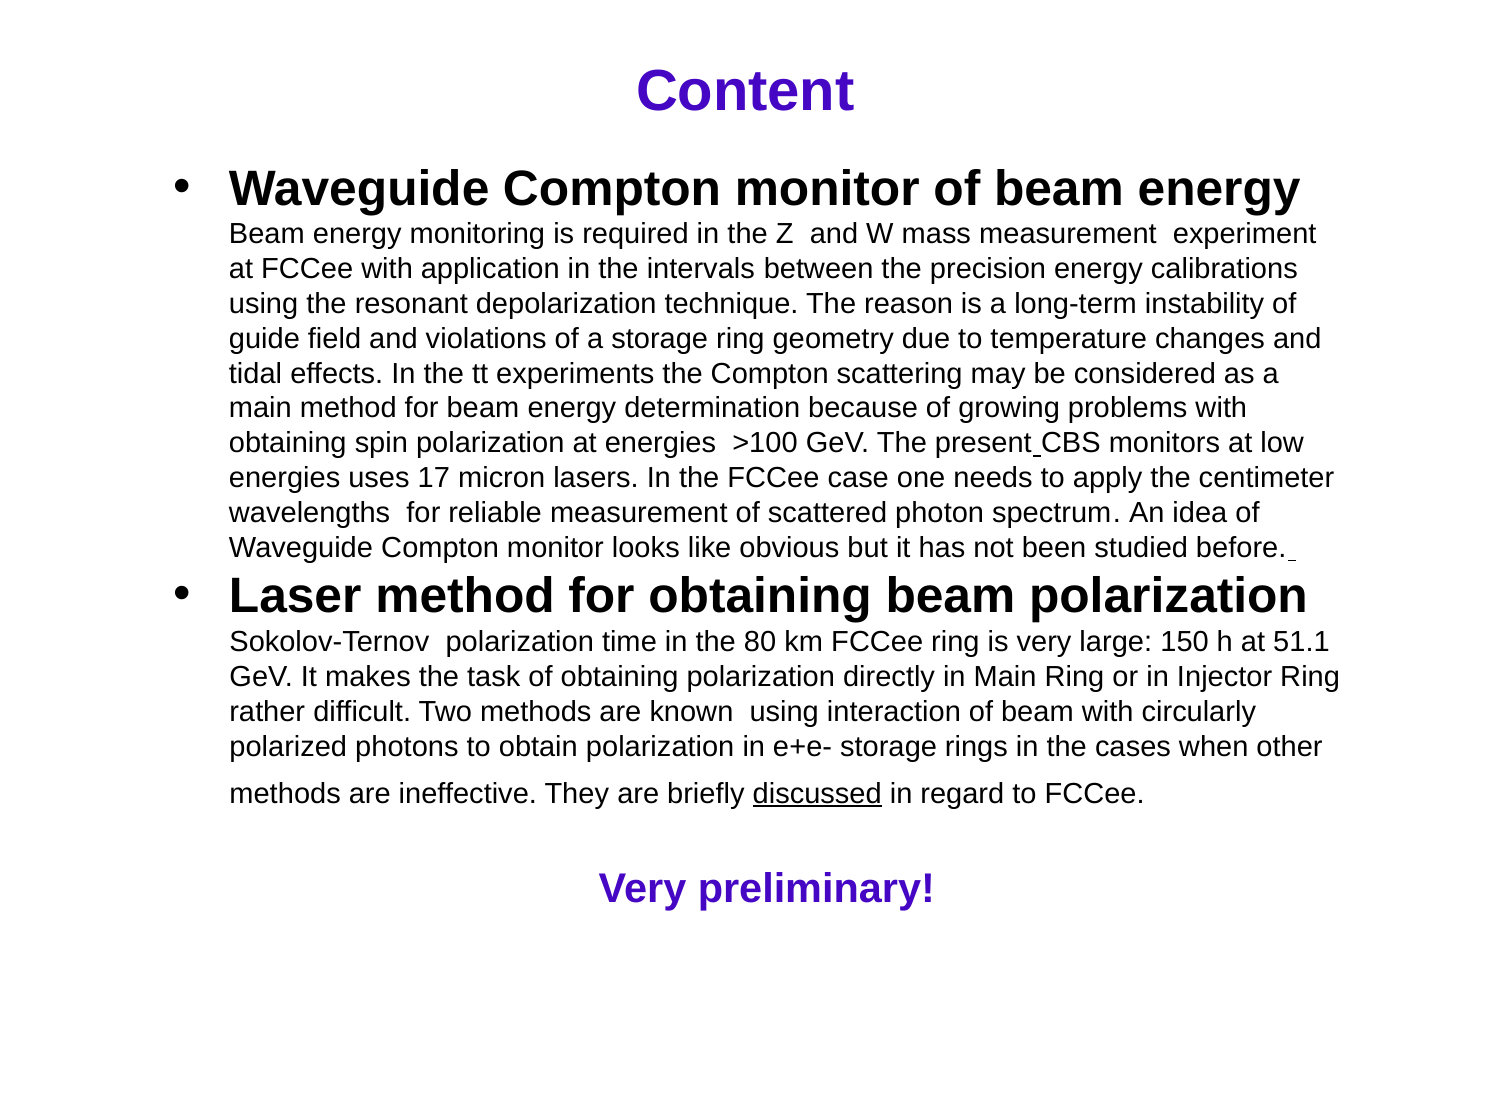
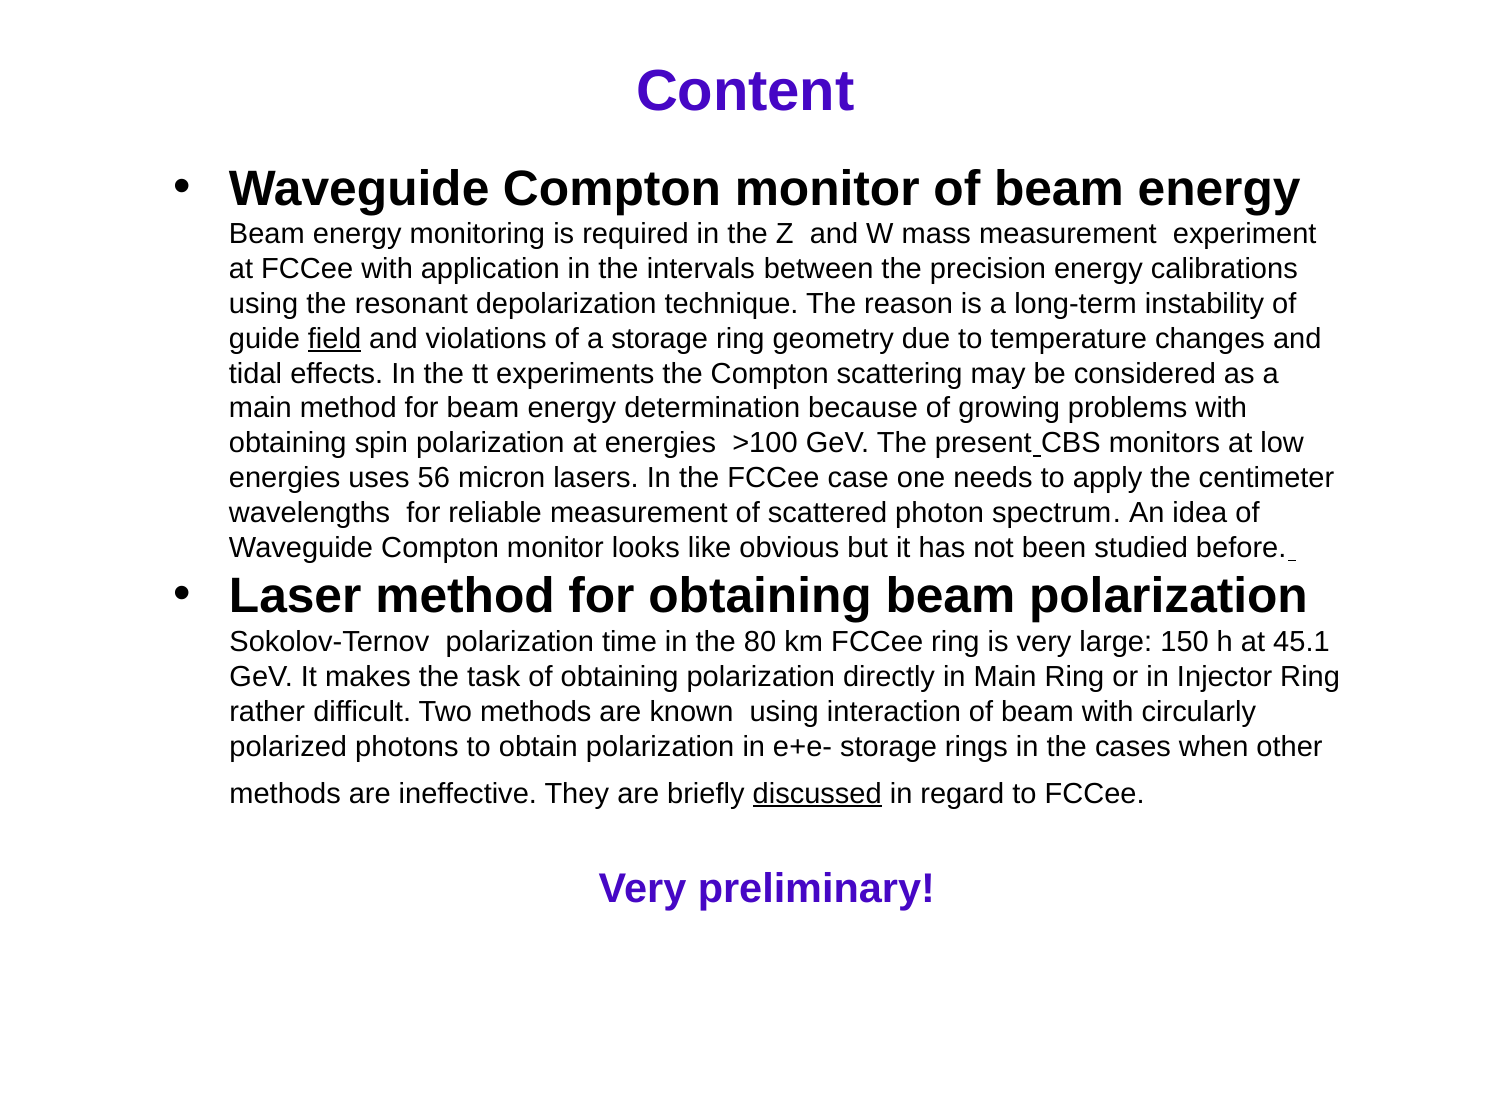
field underline: none -> present (335, 339)
17: 17 -> 56 (434, 478)
51.1: 51.1 -> 45.1 (1301, 642)
